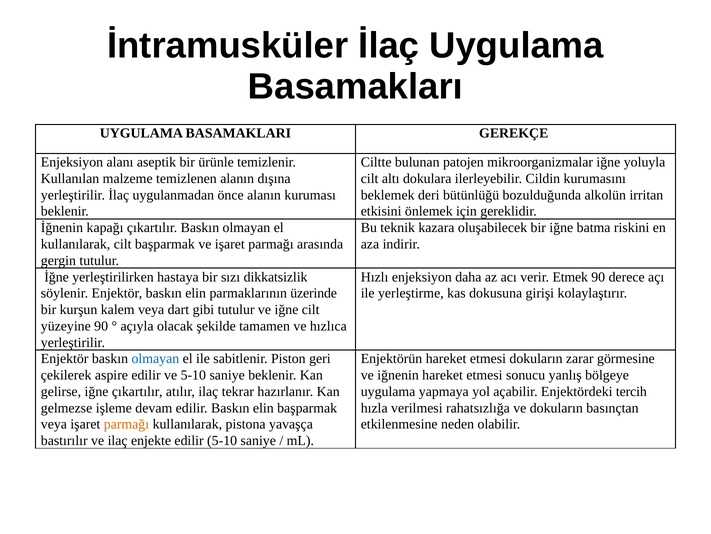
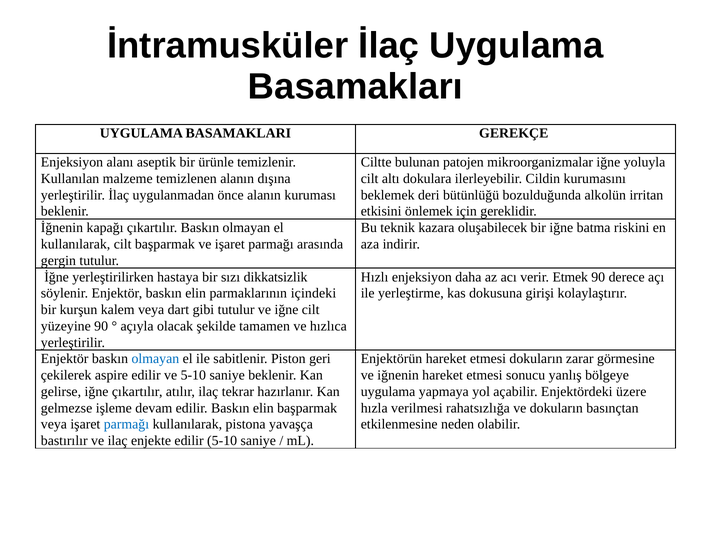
üzerinde: üzerinde -> içindeki (314, 293)
tercih: tercih -> üzere (631, 391)
parmağı colour: orange -> blue (126, 424)
